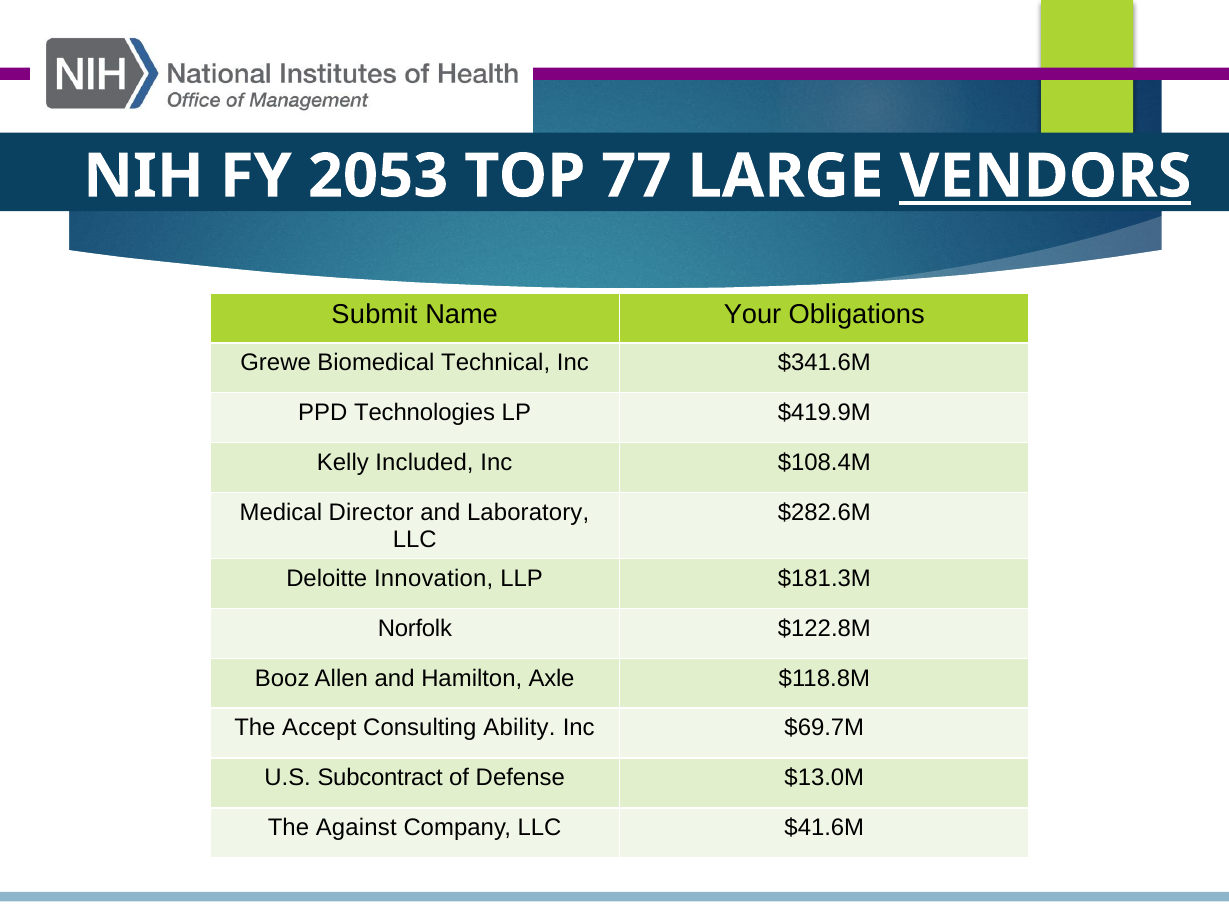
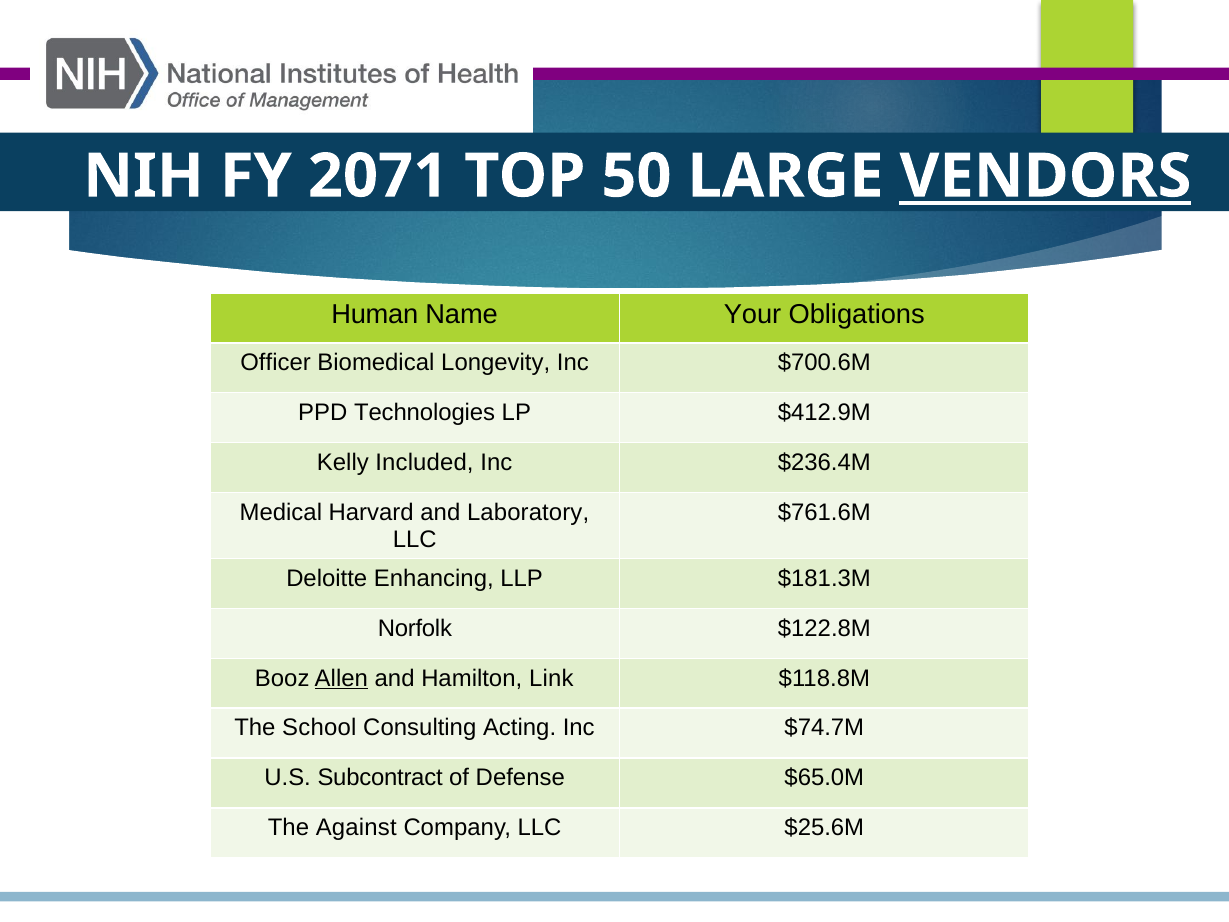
2053: 2053 -> 2071 (378, 176)
77: 77 -> 50 (636, 176)
Submit: Submit -> Human (375, 315)
Grewe: Grewe -> Officer (276, 363)
Technical: Technical -> Longevity (496, 363)
$341.6M: $341.6M -> $700.6M (824, 363)
$419.9M: $419.9M -> $412.9M (824, 413)
$108.4M: $108.4M -> $236.4M (824, 462)
Director: Director -> Harvard (371, 512)
$282.6M: $282.6M -> $761.6M (824, 512)
Innovation: Innovation -> Enhancing (434, 578)
Allen underline: none -> present (341, 678)
Axle: Axle -> Link (551, 678)
Accept: Accept -> School (319, 728)
Ability: Ability -> Acting (520, 728)
$69.7M: $69.7M -> $74.7M (824, 728)
$13.0M: $13.0M -> $65.0M (824, 778)
$41.6M: $41.6M -> $25.6M (824, 828)
